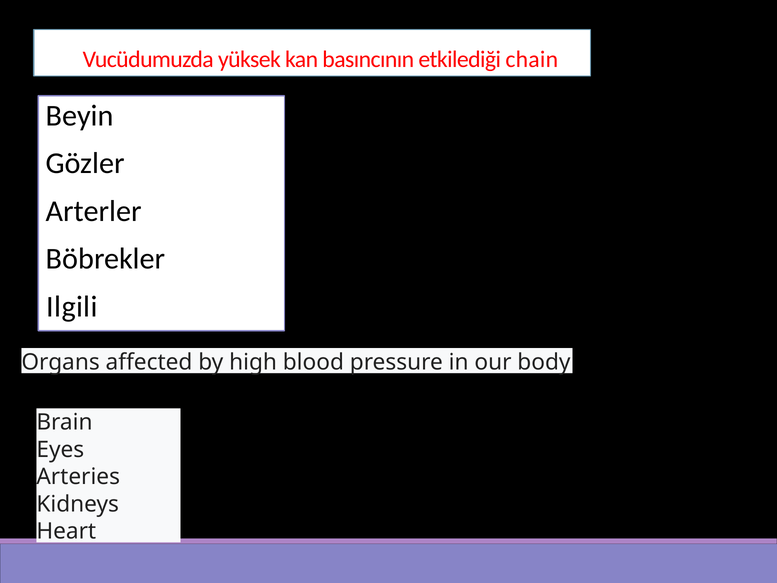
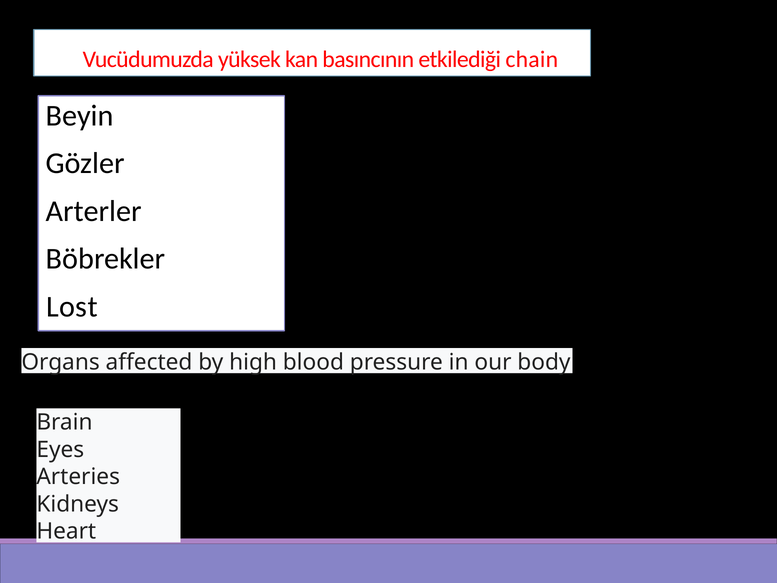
Ilgili: Ilgili -> Lost (72, 307)
